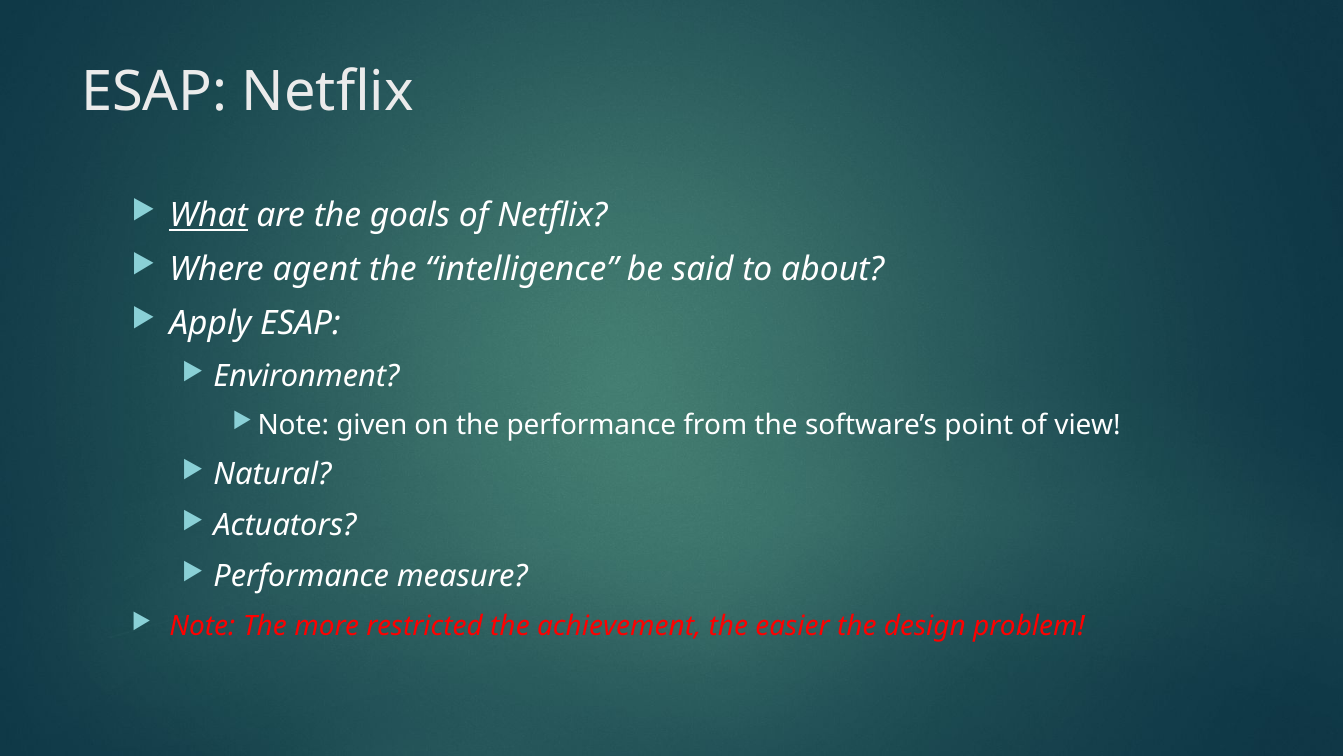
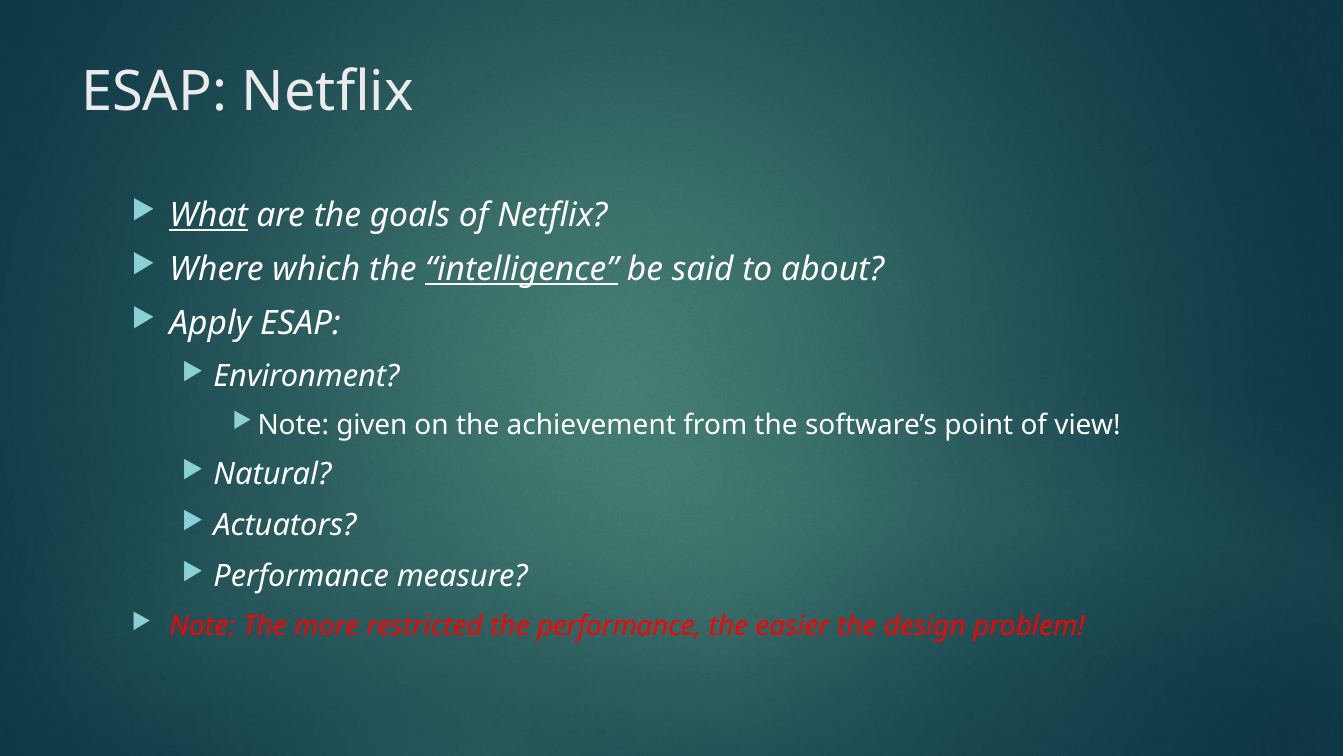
agent: agent -> which (316, 269)
intelligence underline: none -> present (522, 269)
the performance: performance -> achievement (591, 425)
the achievement: achievement -> performance (619, 625)
